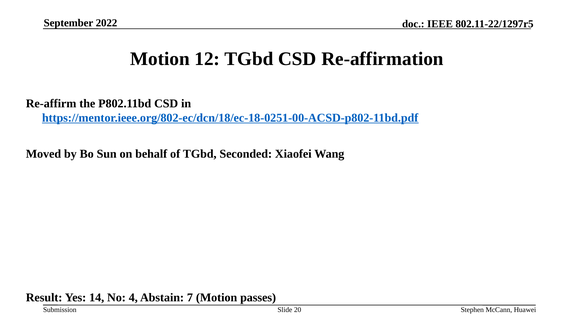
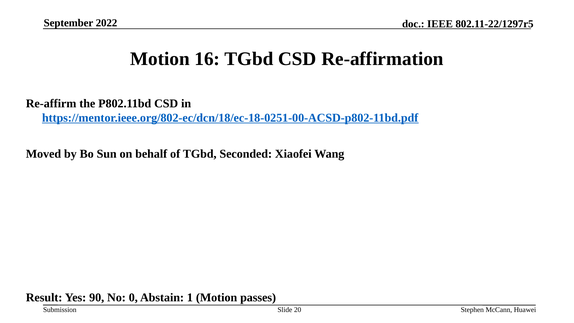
12: 12 -> 16 (207, 59)
14: 14 -> 90 (97, 297)
4: 4 -> 0 (133, 297)
7: 7 -> 1 (190, 297)
